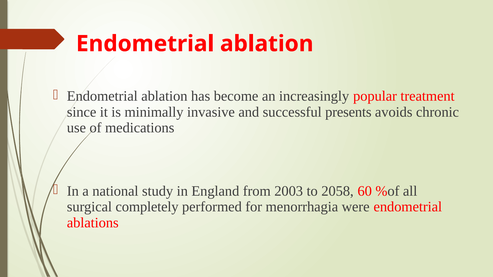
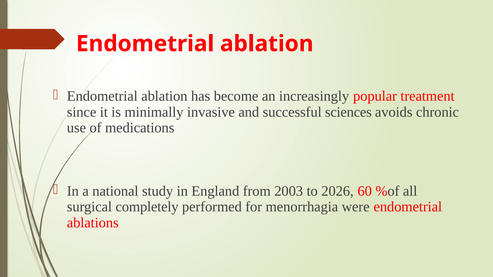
presents: presents -> sciences (348, 112)
2058: 2058 -> 2026 (338, 191)
